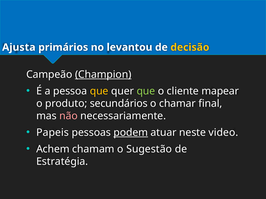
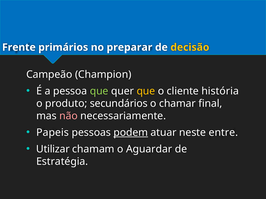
Ajusta: Ajusta -> Frente (19, 47)
levantou: levantou -> preparar (129, 47)
Champion underline: present -> none (103, 75)
que colour: yellow -> light green (99, 91)
que colour: light green -> yellow (146, 91)
mapear: mapear -> história (220, 91)
video: video -> entre (223, 133)
Achem: Achem -> Utilizar (53, 149)
Sugestão: Sugestão -> Aguardar (149, 149)
